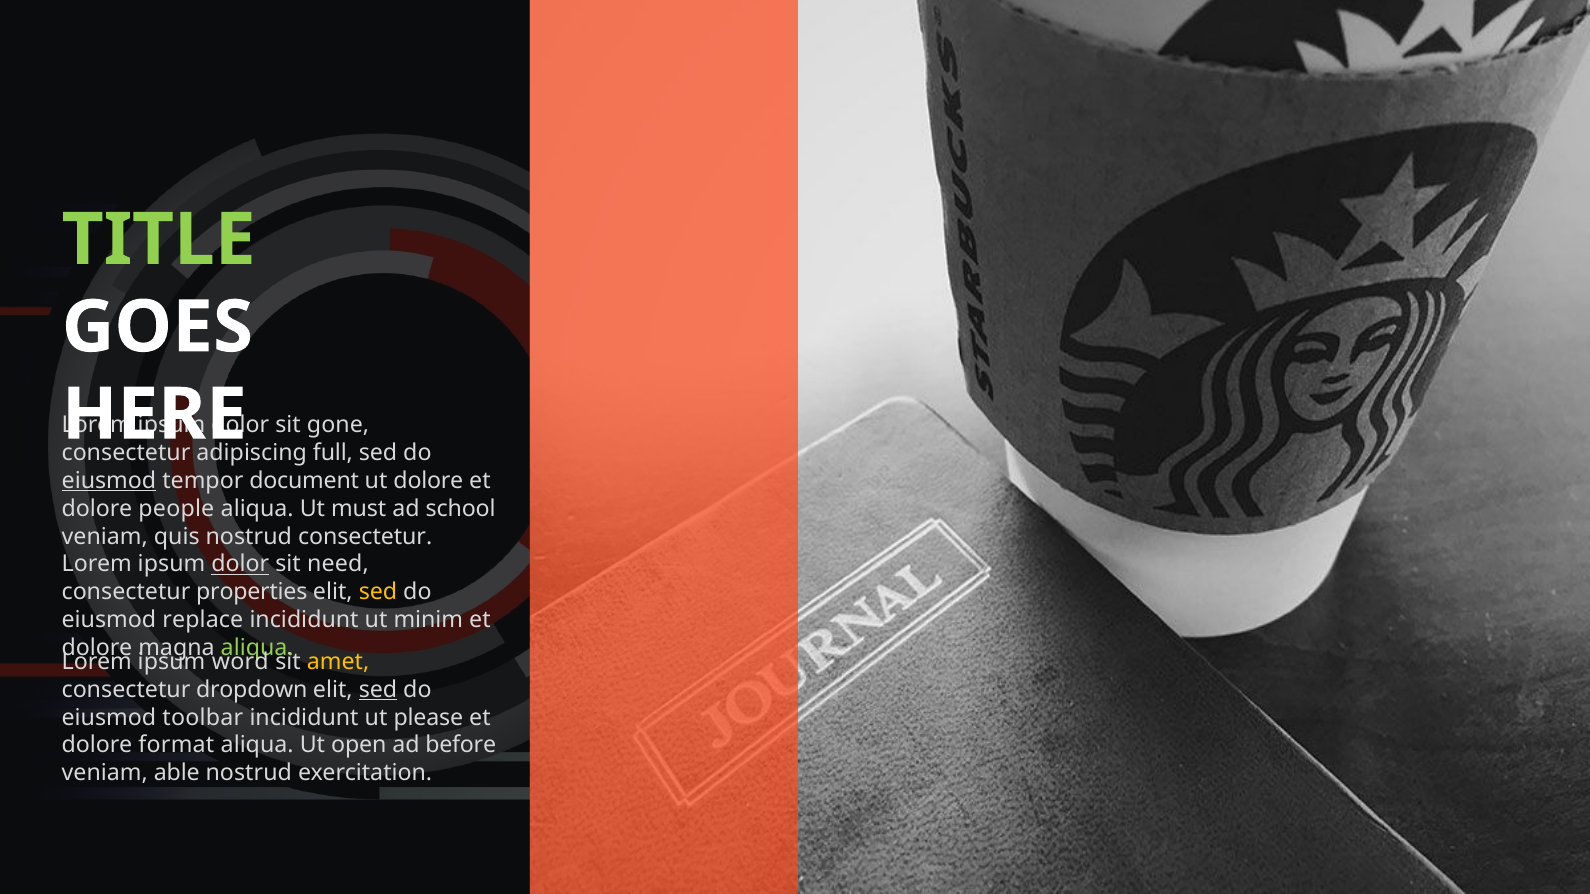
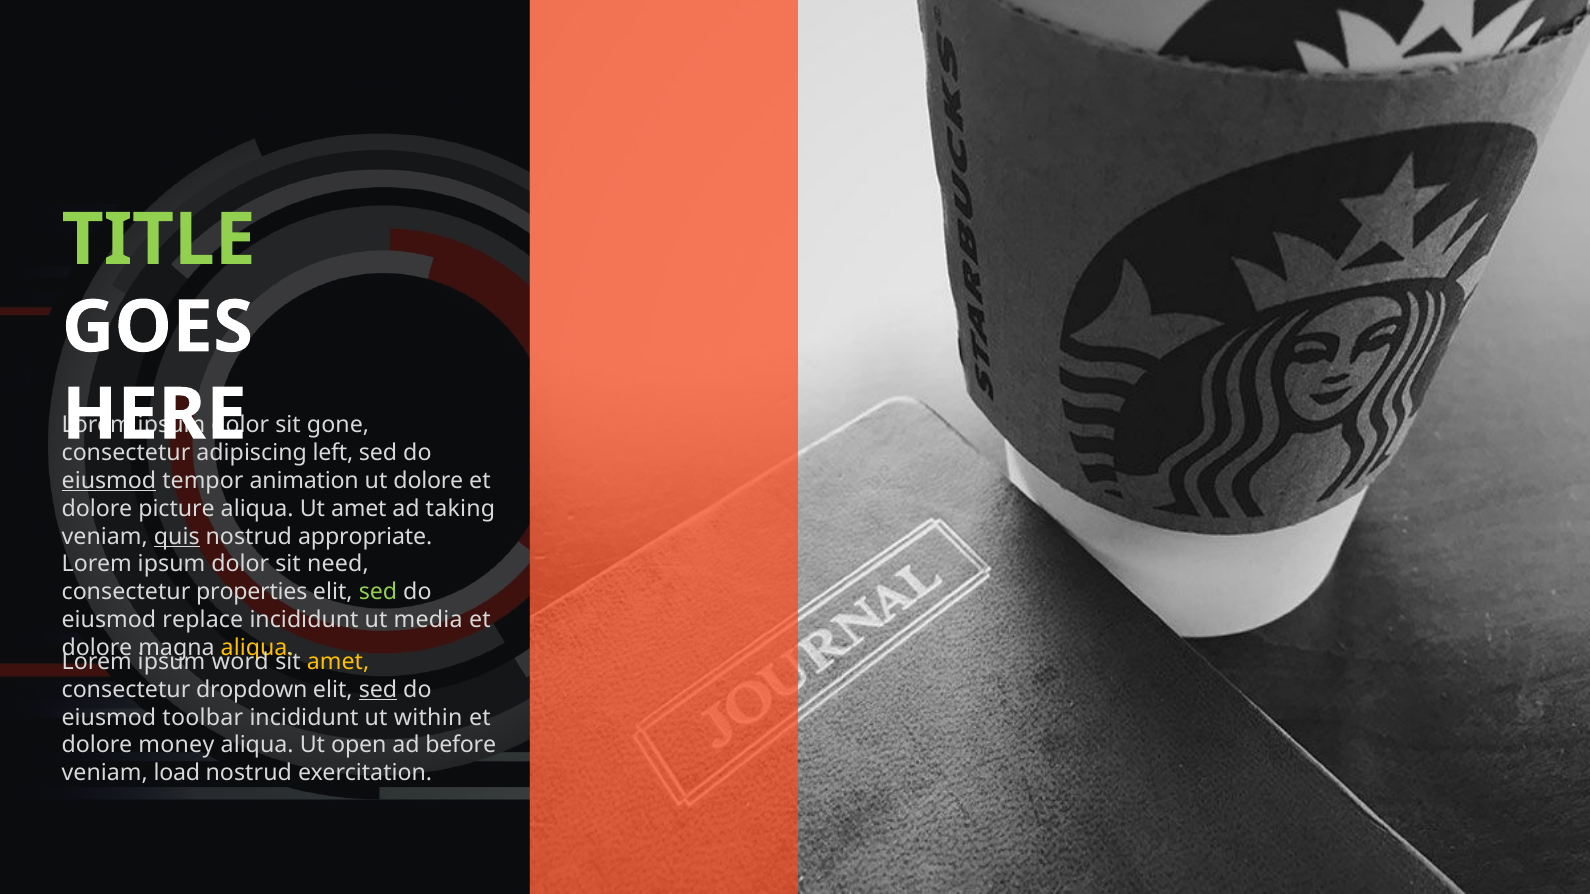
full: full -> left (333, 453)
document: document -> animation (304, 481)
people: people -> picture (177, 509)
Ut must: must -> amet (359, 509)
school: school -> taking (460, 509)
quis underline: none -> present (177, 537)
nostrud consectetur: consectetur -> appropriate (365, 537)
dolor underline: present -> none (240, 565)
sed colour: yellow -> light green (378, 592)
minim: minim -> media (428, 620)
aliqua colour: light green -> yellow (257, 648)
please: please -> within (428, 718)
format: format -> money (176, 746)
able: able -> load (177, 773)
